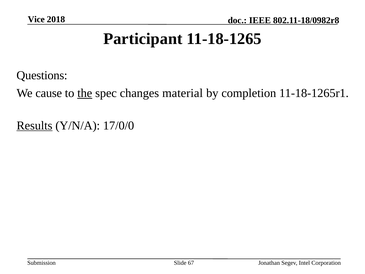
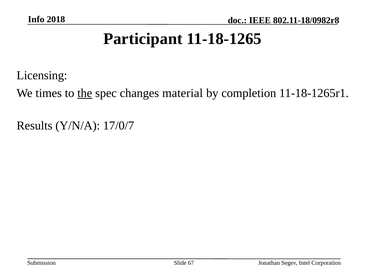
Vice: Vice -> Info (36, 19)
Questions: Questions -> Licensing (42, 75)
cause: cause -> times (49, 93)
Results underline: present -> none (34, 125)
17/0/0: 17/0/0 -> 17/0/7 (119, 125)
